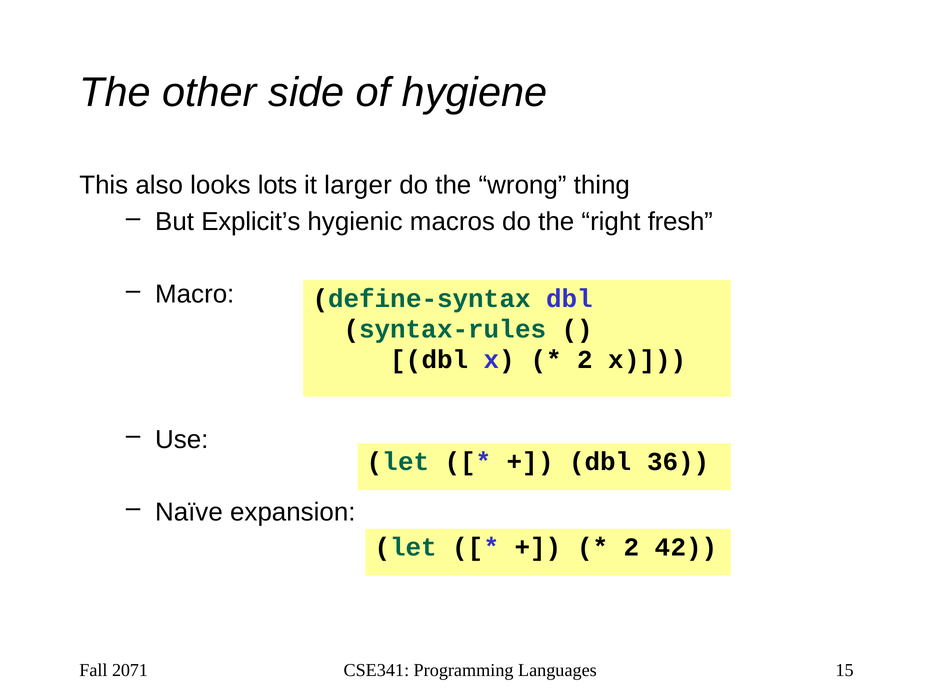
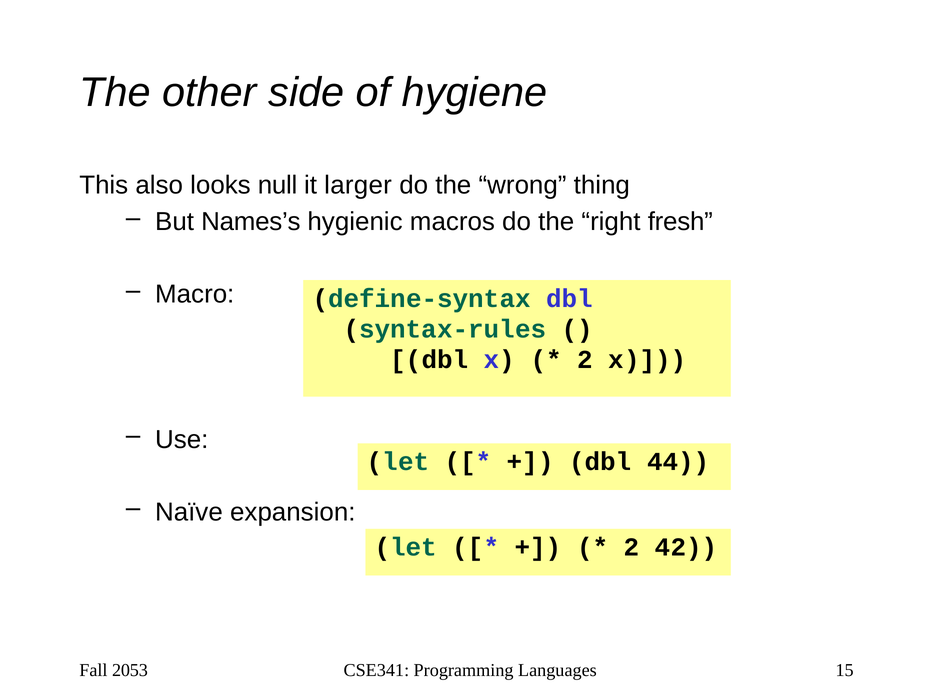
lots: lots -> null (278, 185)
Explicit’s: Explicit’s -> Names’s (251, 222)
36: 36 -> 44 (678, 462)
2071: 2071 -> 2053 (130, 670)
